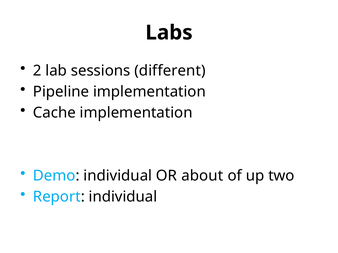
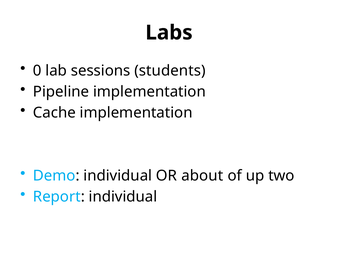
2: 2 -> 0 (37, 71)
different: different -> students (170, 71)
